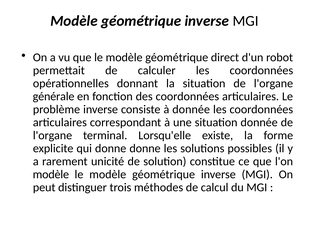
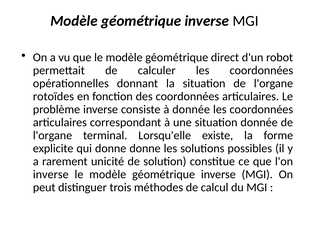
générale: générale -> rotoïdes (53, 96)
modèle: modèle -> inverse (51, 174)
